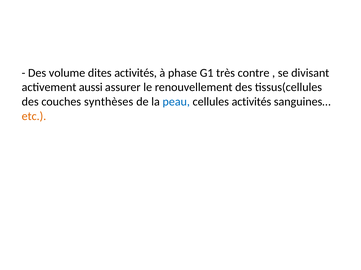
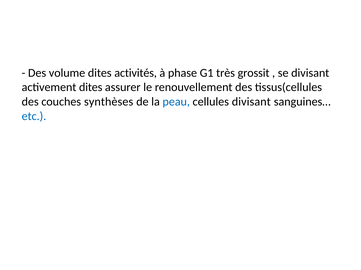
contre: contre -> grossit (254, 73)
activement aussi: aussi -> dites (91, 87)
cellules activités: activités -> divisant (251, 102)
etc colour: orange -> blue (34, 116)
